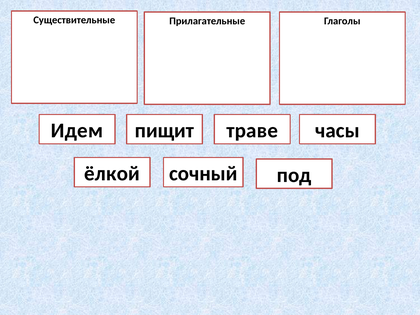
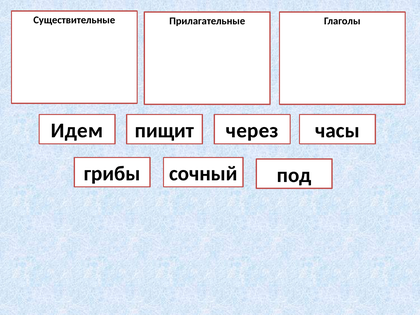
траве: траве -> через (252, 131)
ёлкой: ёлкой -> грибы (112, 174)
